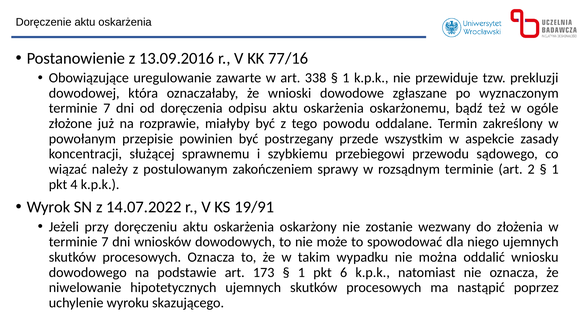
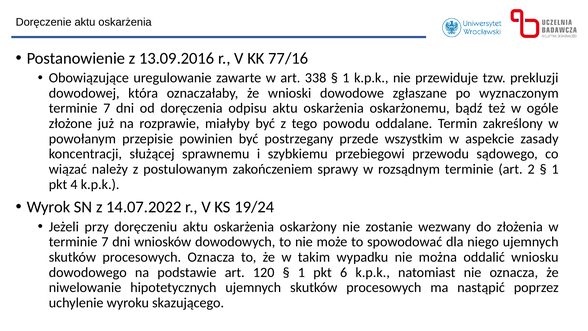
19/91: 19/91 -> 19/24 (254, 207)
173: 173 -> 120 (264, 272)
